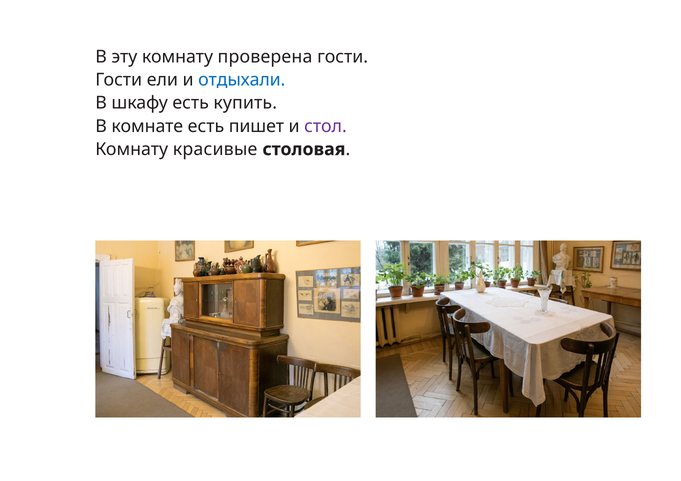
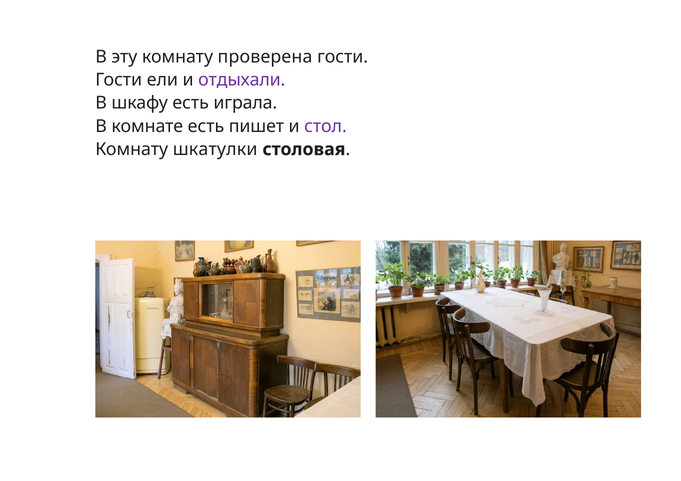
отдыхали colour: blue -> purple (242, 80)
купить: купить -> играла (245, 103)
красивые: красивые -> шкатулки (215, 149)
